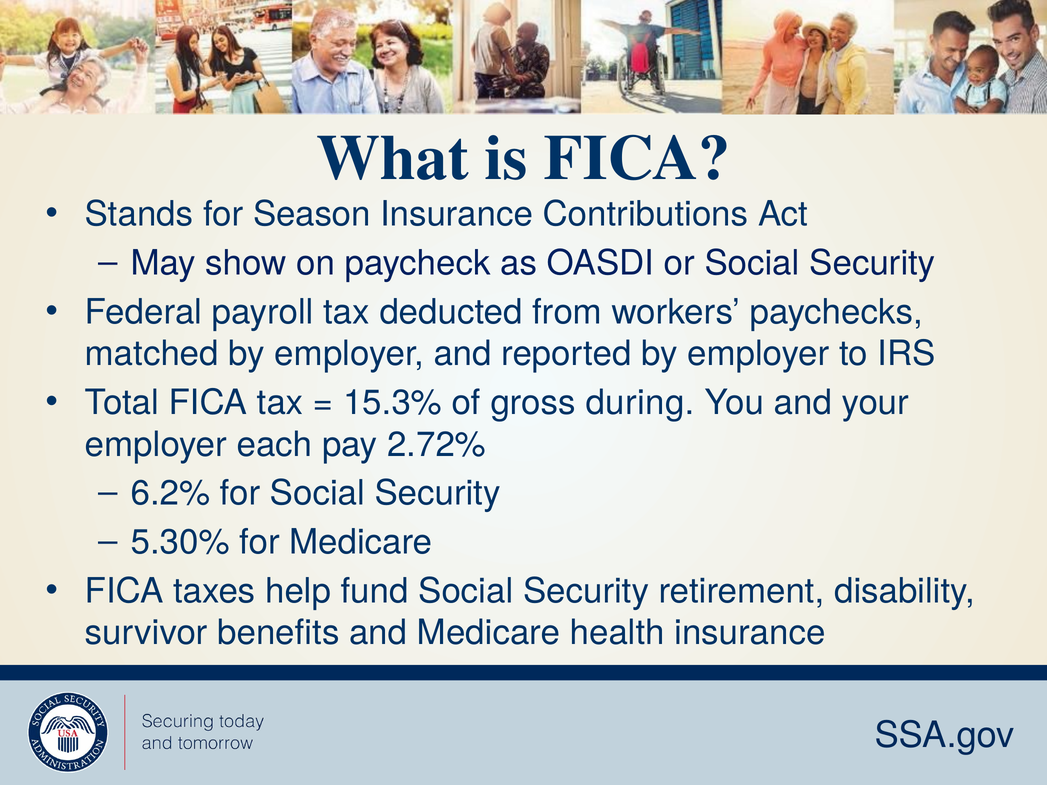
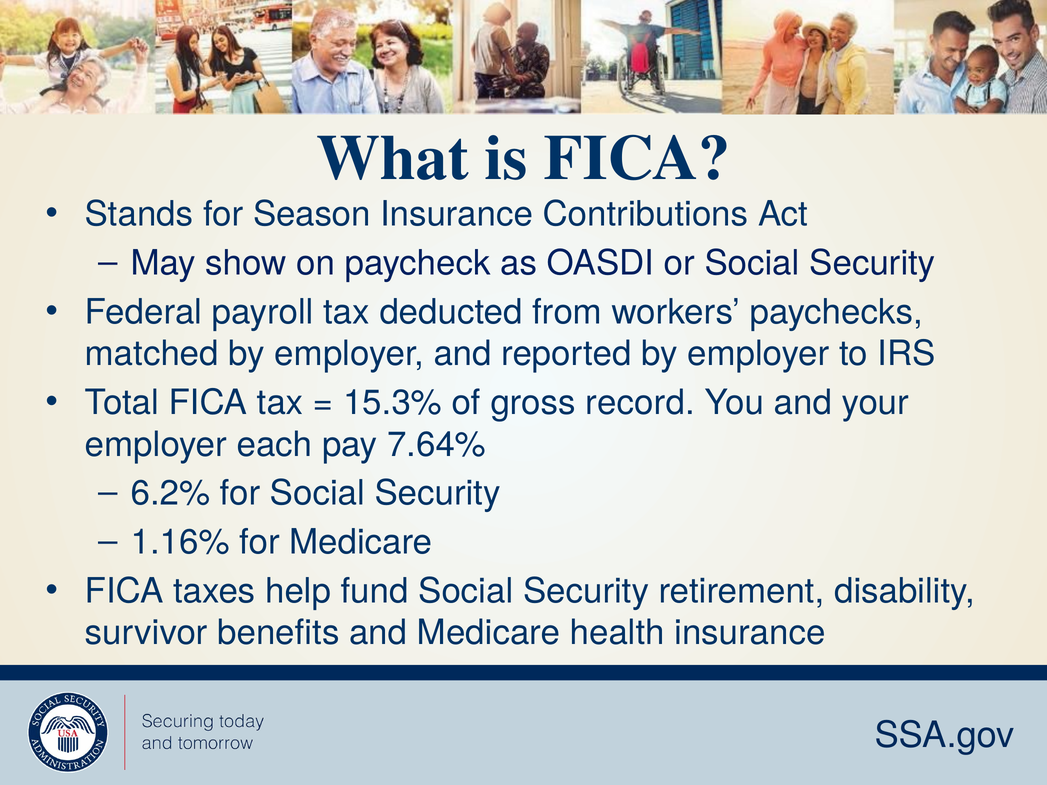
during: during -> record (640, 403)
2.72%: 2.72% -> 7.64% (437, 445)
5.30%: 5.30% -> 1.16% (180, 542)
